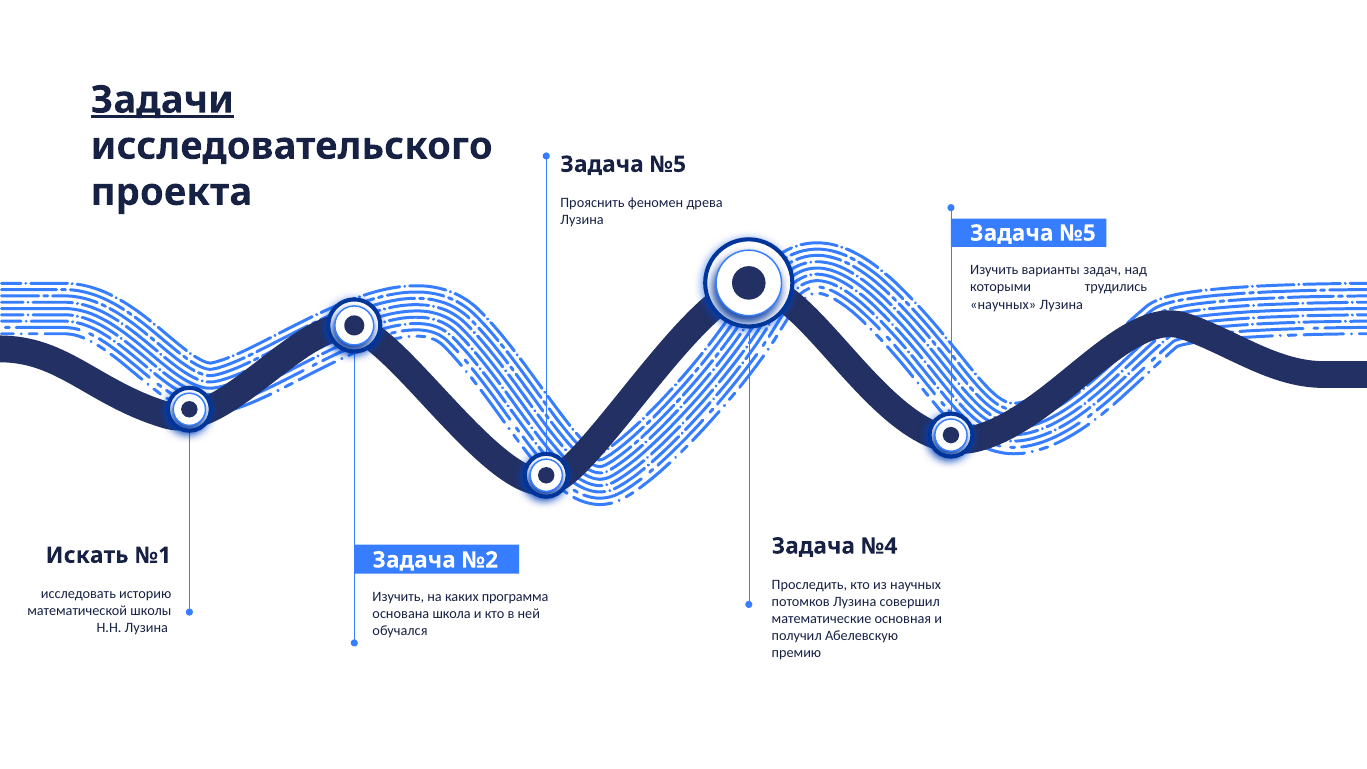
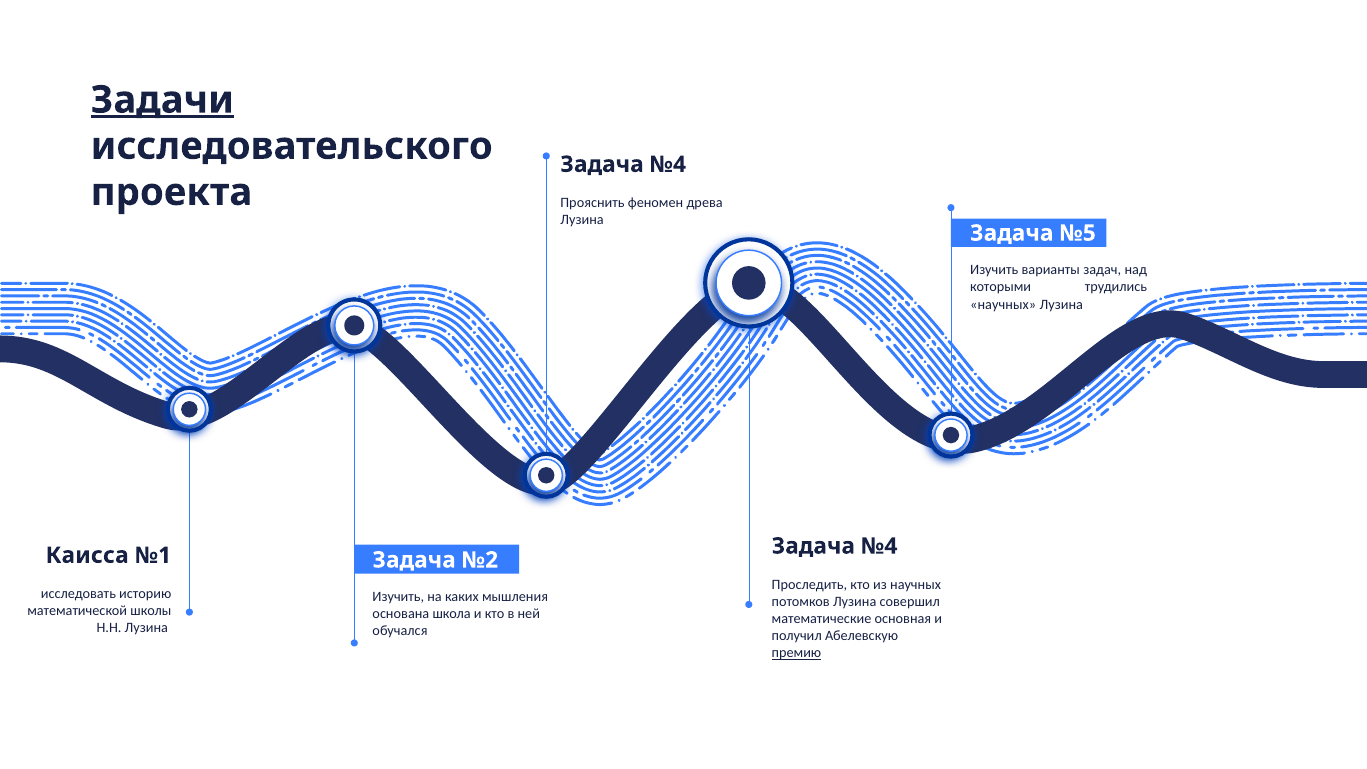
№5: №5 -> №4 (668, 164)
Искать: Искать -> Каисса (87, 555)
программа: программа -> мышления (515, 597)
премию underline: none -> present (796, 653)
